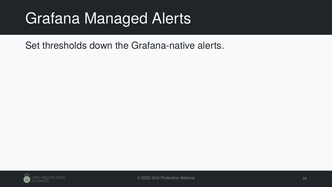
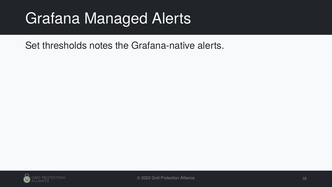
down: down -> notes (101, 46)
